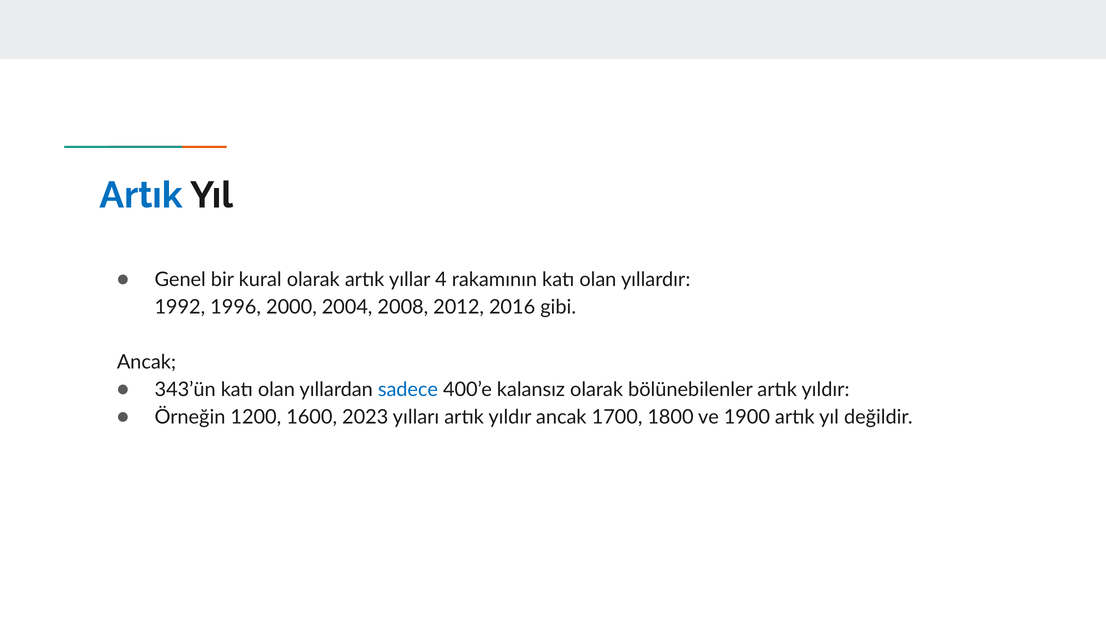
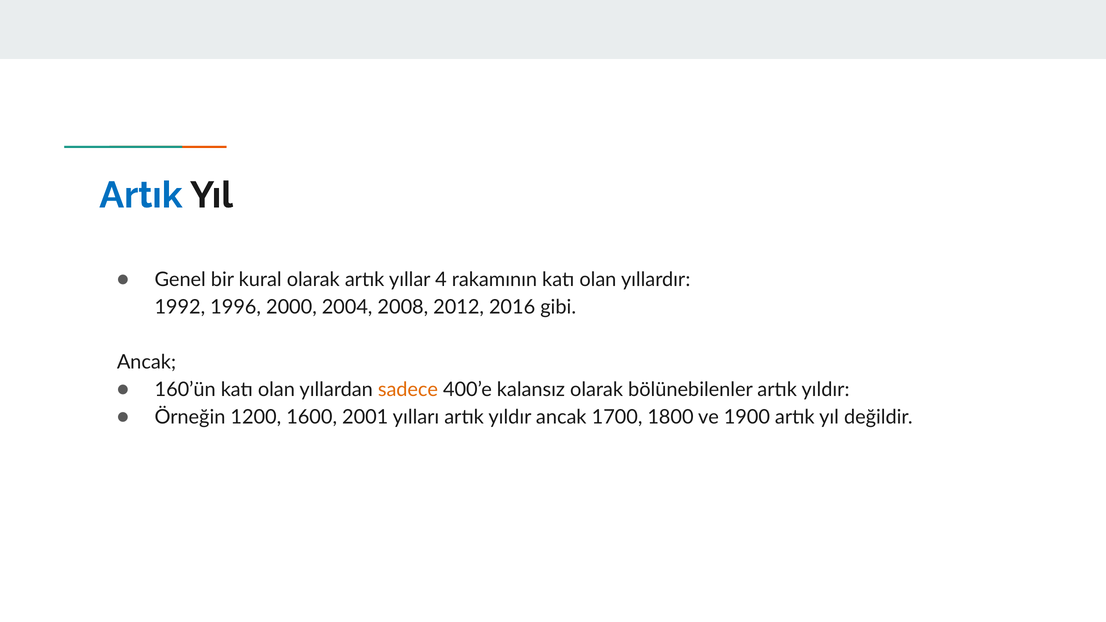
343’ün: 343’ün -> 160’ün (185, 390)
sadece colour: blue -> orange (408, 390)
2023: 2023 -> 2001 (365, 417)
